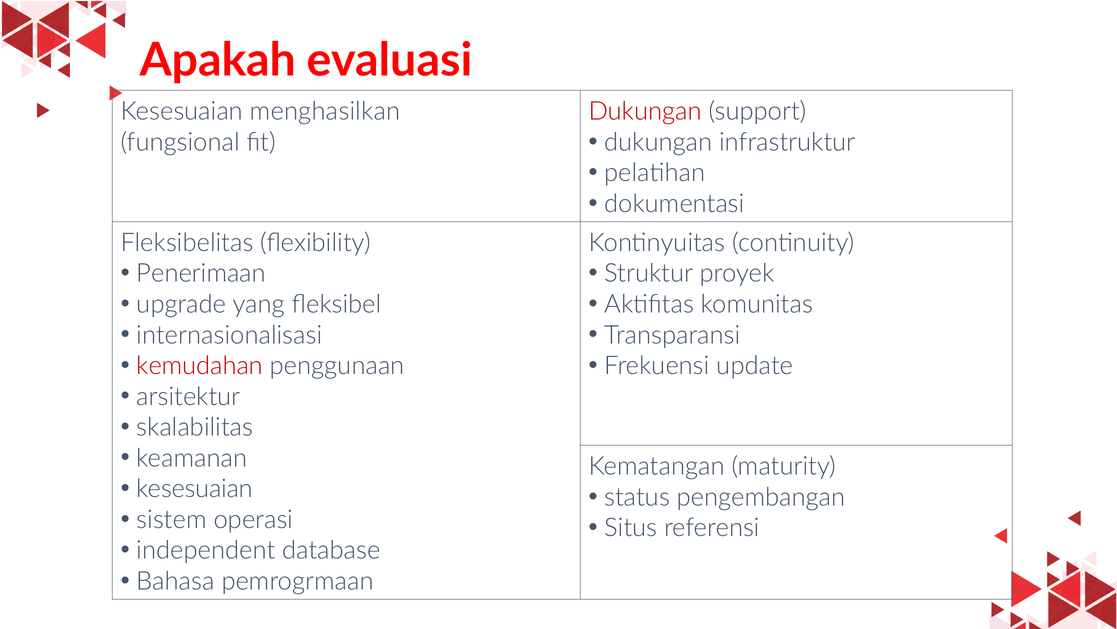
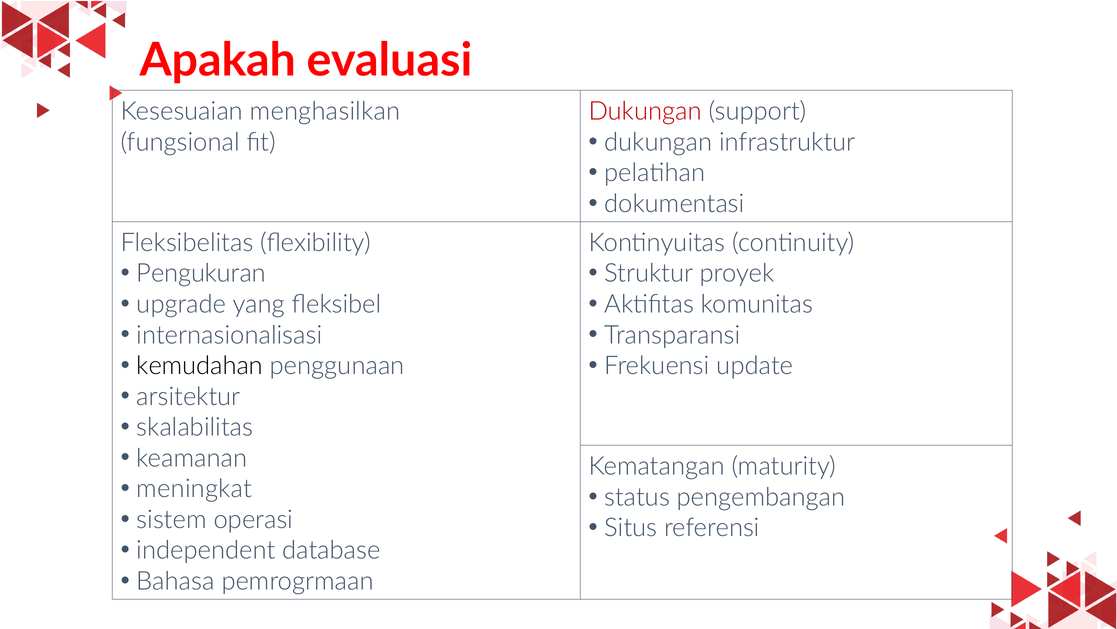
Penerimaan: Penerimaan -> Pengukuran (201, 273)
kemudahan colour: red -> black (200, 366)
kesesuaian: kesesuaian -> meningkat (194, 488)
